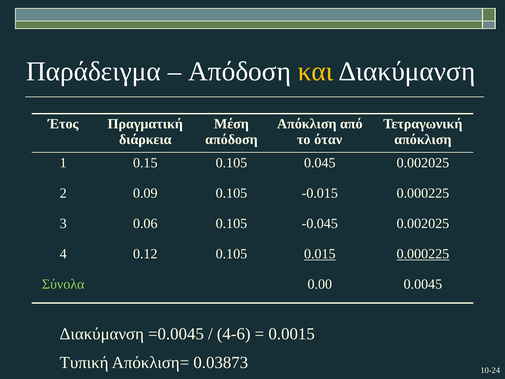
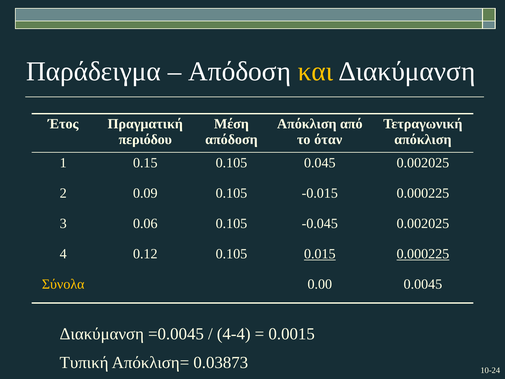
διάρκεια: διάρκεια -> περιόδου (145, 139)
Σύνολα colour: light green -> yellow (63, 284)
4-6: 4-6 -> 4-4 (234, 334)
